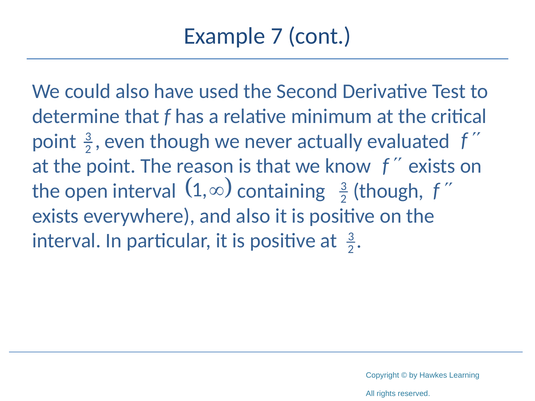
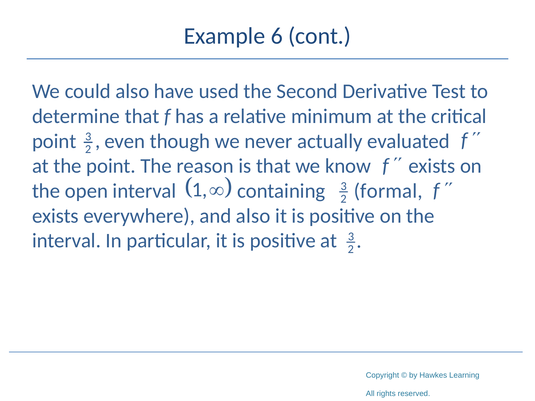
7: 7 -> 6 (277, 36)
containing though: though -> formal (388, 191)
